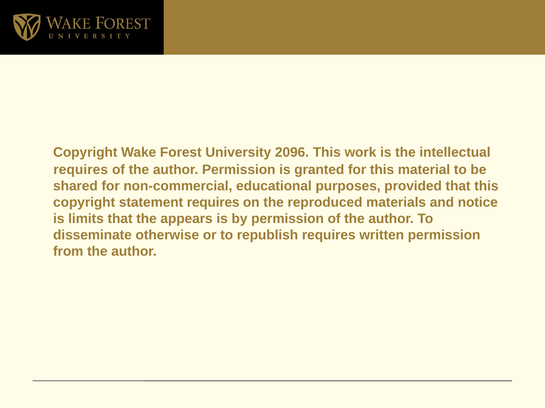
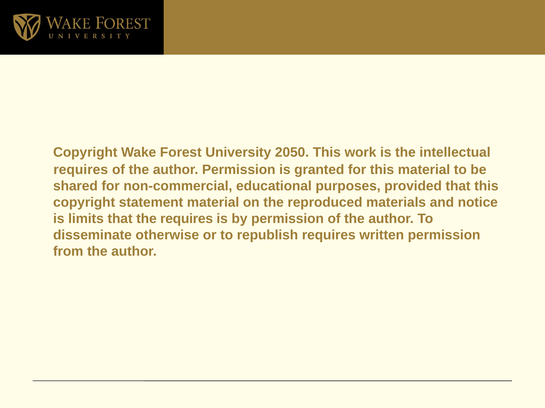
2096: 2096 -> 2050 (292, 153)
statement requires: requires -> material (213, 203)
the appears: appears -> requires (187, 219)
